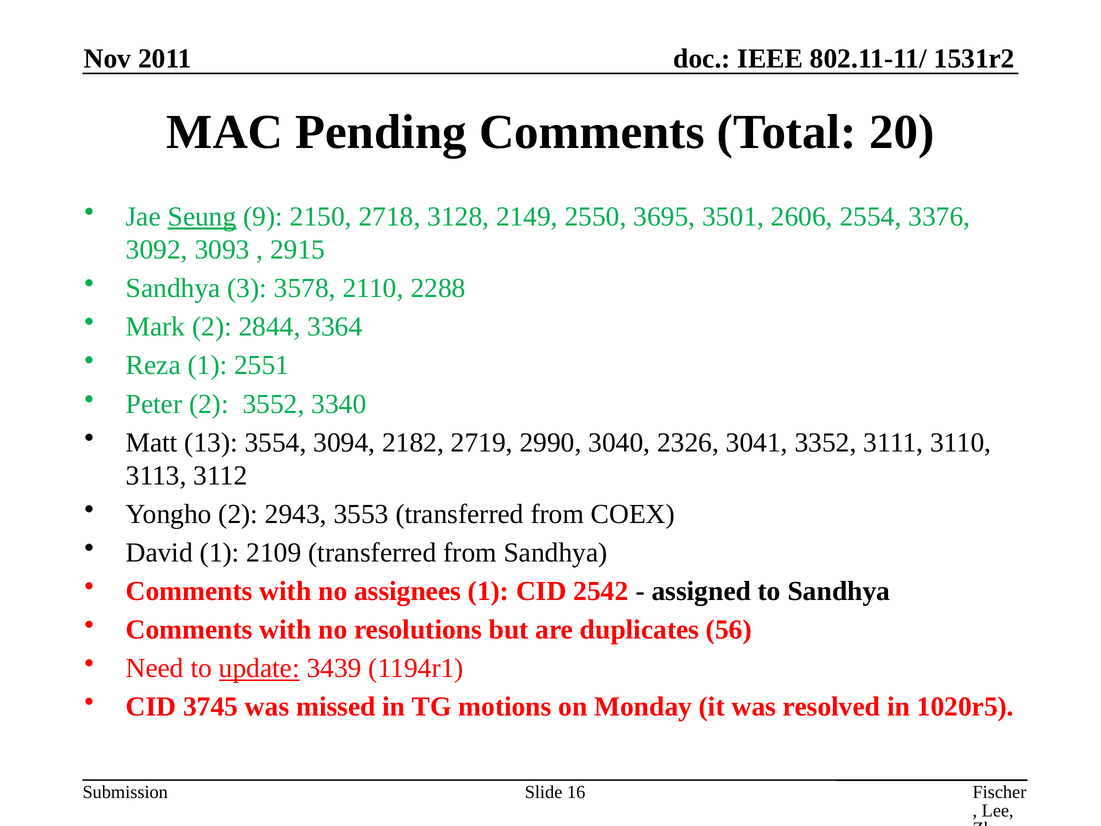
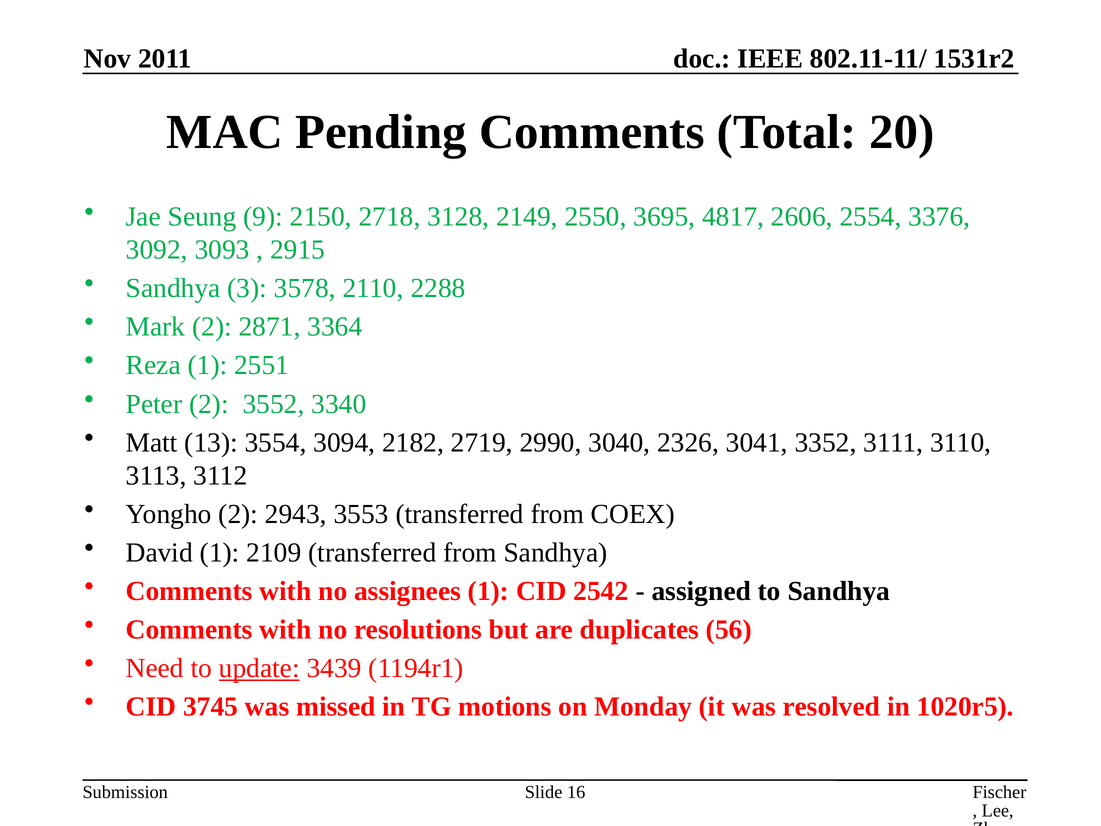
Seung underline: present -> none (202, 217)
3501: 3501 -> 4817 (733, 217)
2844: 2844 -> 2871 (270, 327)
